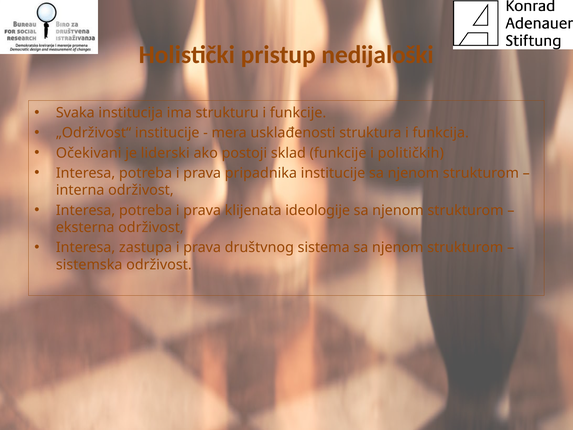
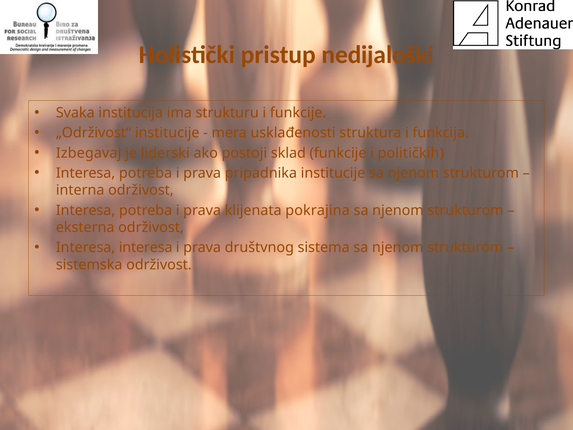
Očekivani: Očekivani -> Izbegavaj (89, 153)
ideologije: ideologije -> pokrajina (318, 210)
Interesa zastupa: zastupa -> interesa (146, 247)
